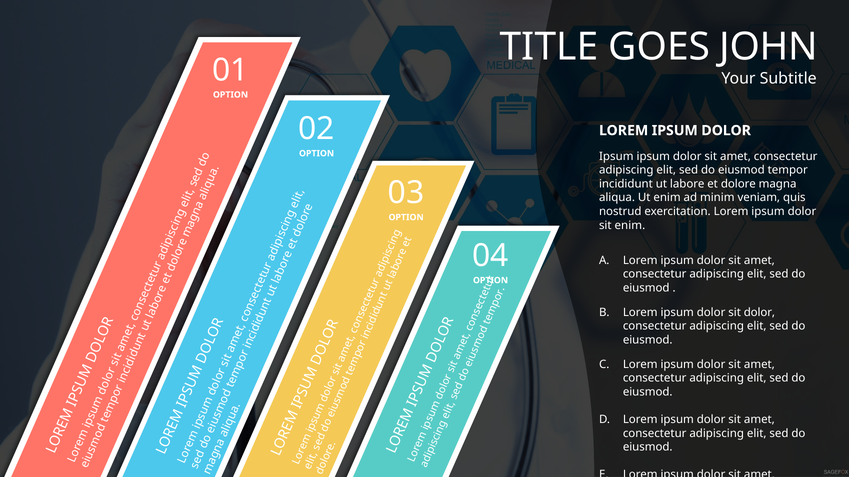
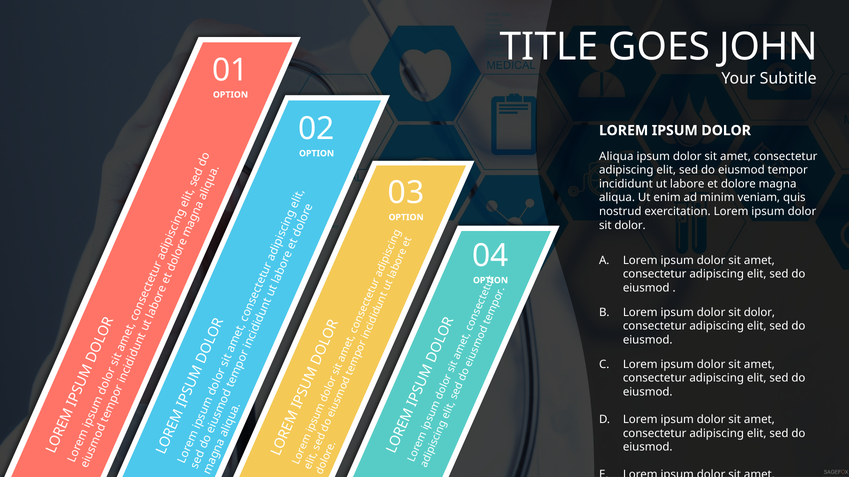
Ipsum: Ipsum -> Aliqua (616, 156)
enim: enim -> dolor (630, 226)
